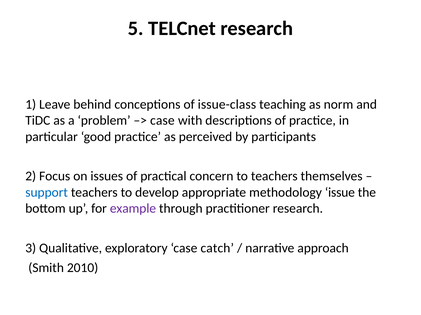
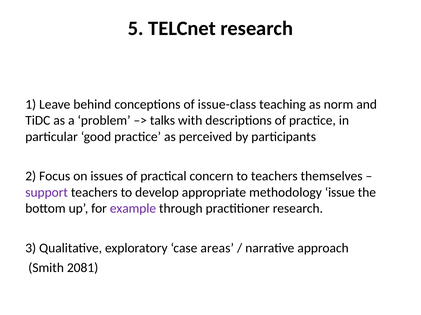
case: case -> talks (162, 121)
support colour: blue -> purple (47, 193)
catch: catch -> areas (217, 249)
2010: 2010 -> 2081 (83, 269)
